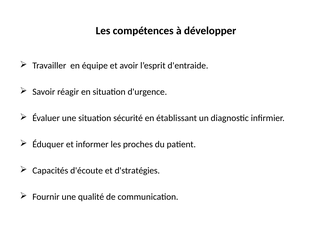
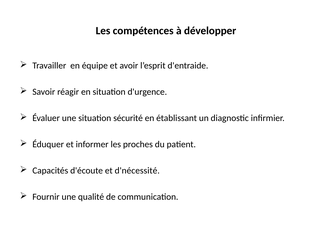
d'stratégies: d'stratégies -> d'nécessité (137, 171)
